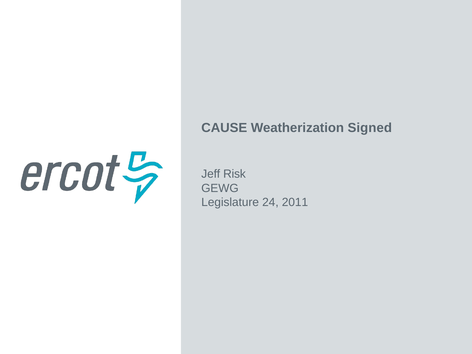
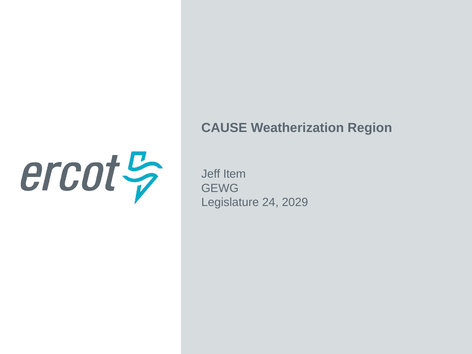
Signed: Signed -> Region (370, 128)
Risk: Risk -> Item (234, 174)
2011: 2011 -> 2029 (295, 202)
